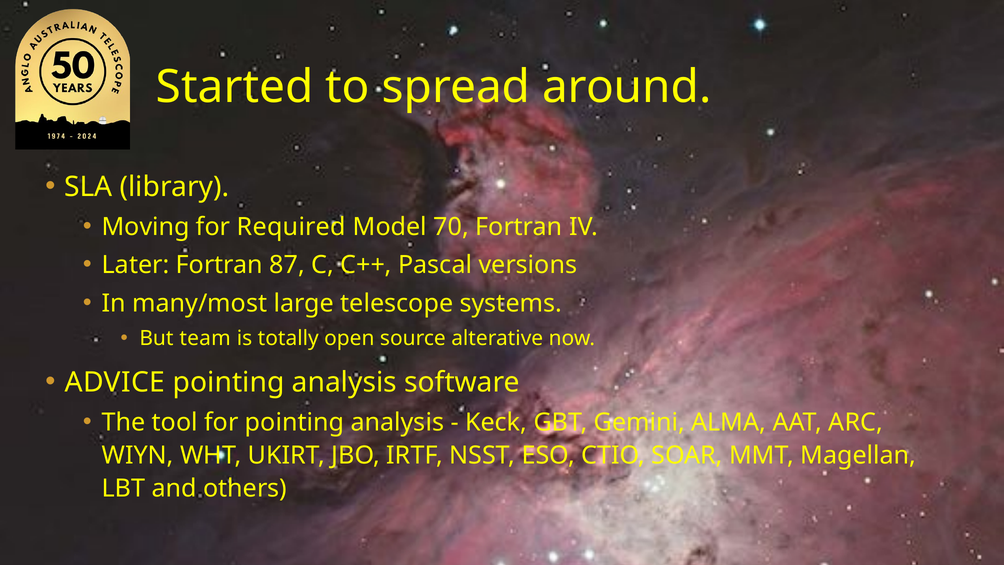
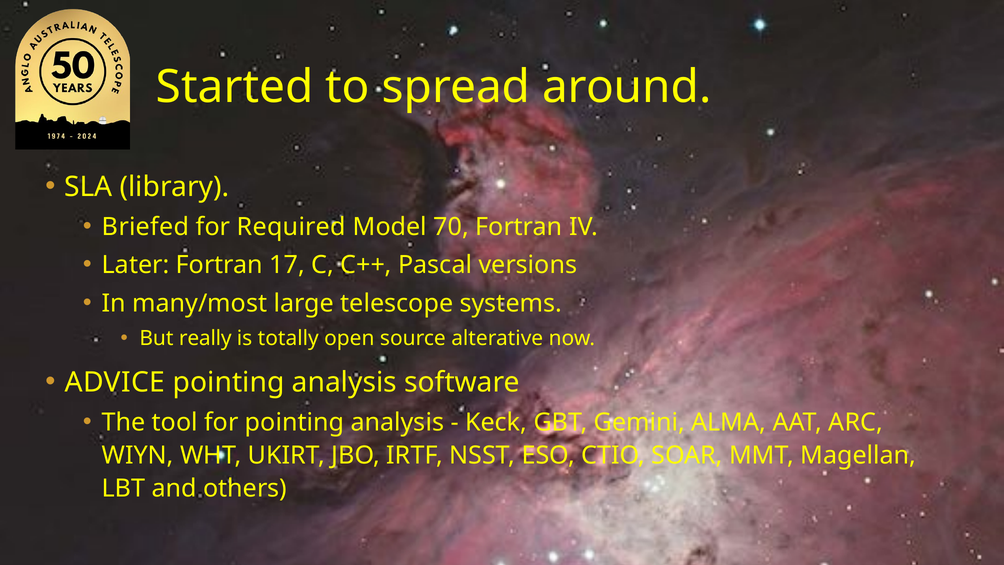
Moving: Moving -> Briefed (145, 227)
87: 87 -> 17 (287, 265)
team: team -> really (205, 338)
